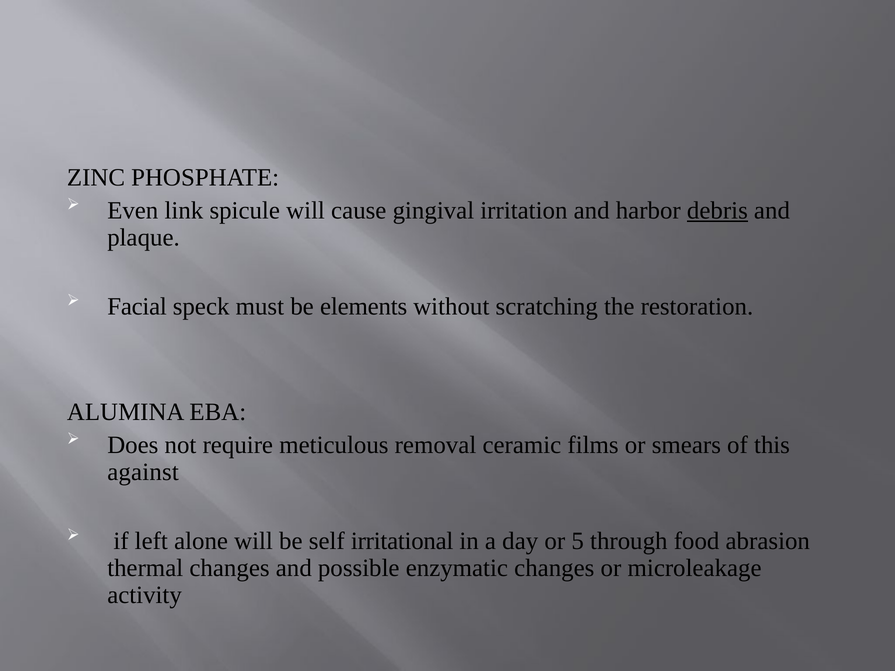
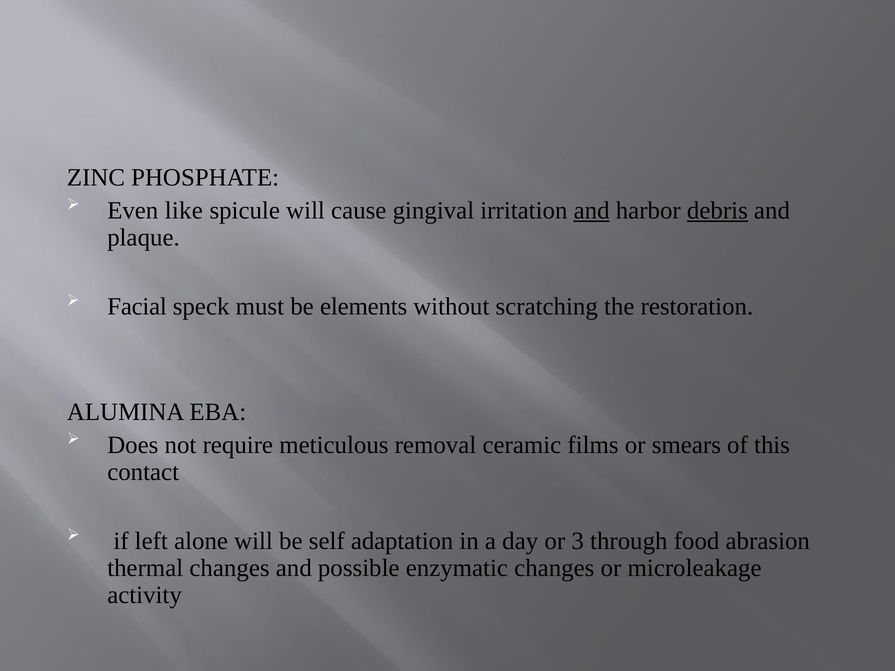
link: link -> like (184, 211)
and underline: none -> present (592, 211)
against: against -> contact (143, 472)
irritational: irritational -> adaptation (402, 541)
5: 5 -> 3 (578, 541)
